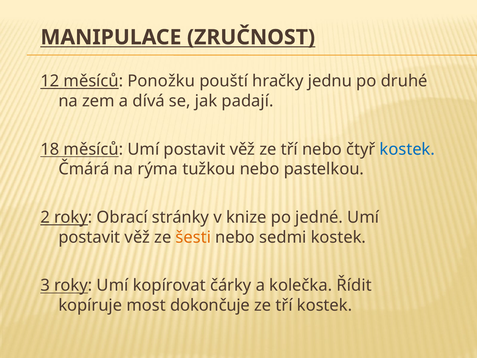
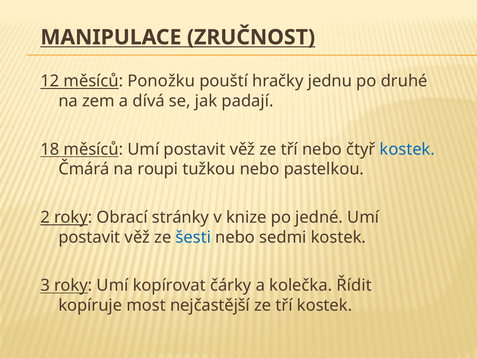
rýma: rýma -> roupi (158, 169)
šesti colour: orange -> blue (193, 237)
dokončuje: dokončuje -> nejčastější (210, 305)
